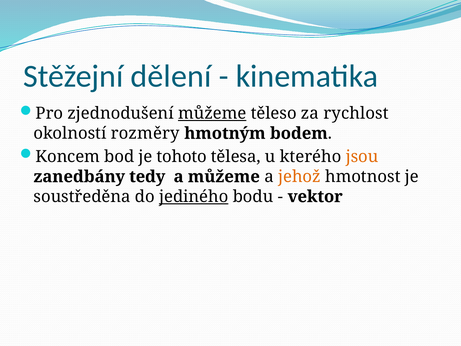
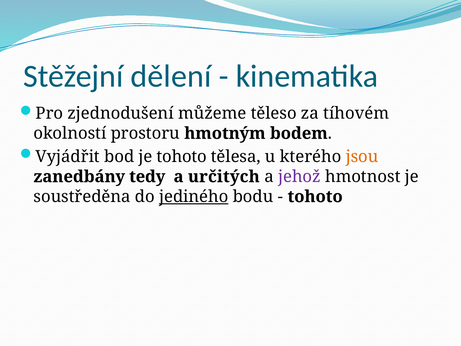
můžeme underline: present -> none (212, 113)
rychlost: rychlost -> tíhovém (356, 113)
rozměry: rozměry -> prostoru (145, 133)
Koncem: Koncem -> Vyjádřit (68, 157)
a můžeme: můžeme -> určitých (224, 177)
jehož colour: orange -> purple (299, 177)
vektor: vektor -> tohoto (315, 197)
